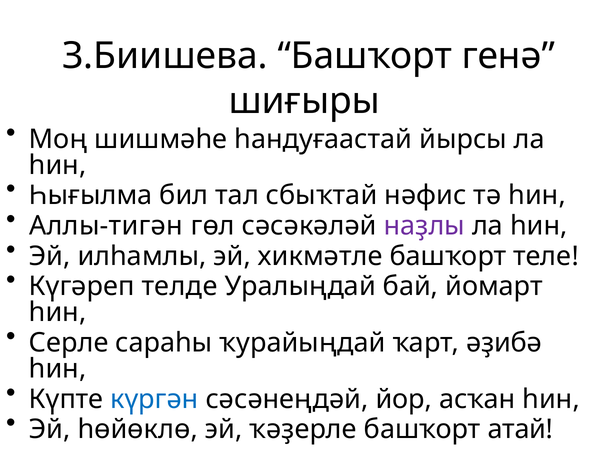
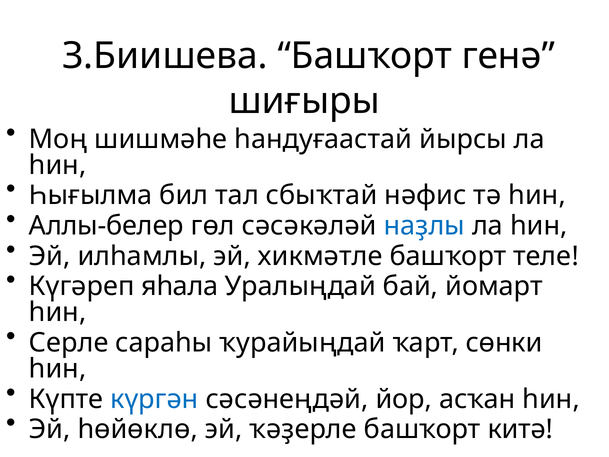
Аллы-тигән: Аллы-тигән -> Аллы-белер (106, 226)
наҙлы colour: purple -> blue (424, 226)
телде: телде -> яһала (180, 286)
әҙибә: әҙибә -> сөнки (504, 343)
атай: атай -> китә (520, 429)
